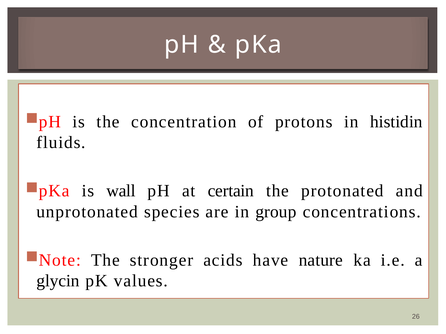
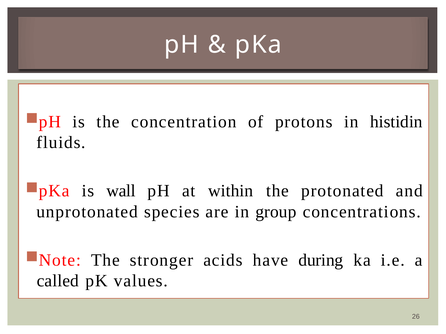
certain: certain -> within (231, 191)
nature: nature -> during (321, 260)
glycin: glycin -> called (58, 281)
